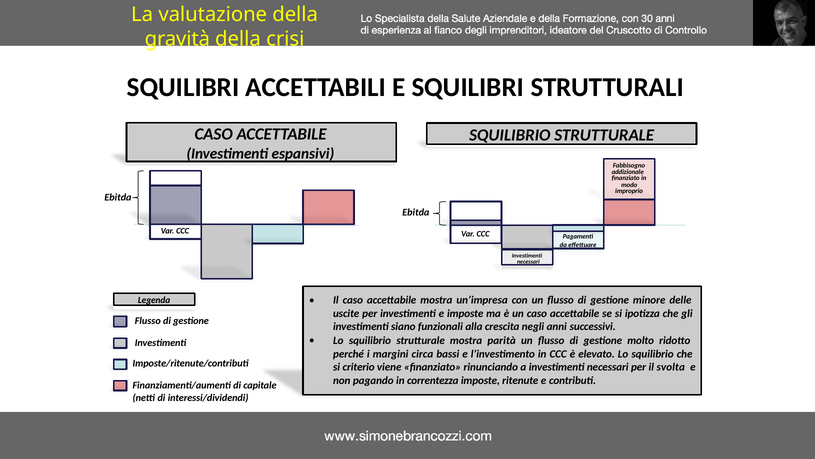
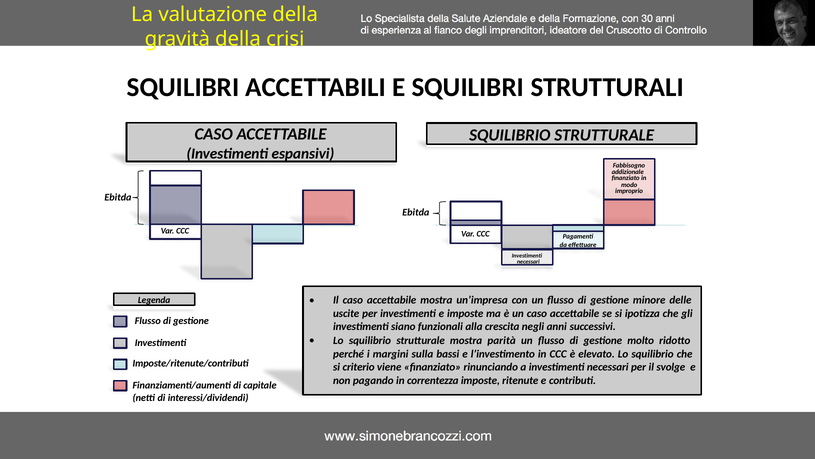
circa: circa -> sulla (422, 353)
svolta: svolta -> svolge (671, 367)
